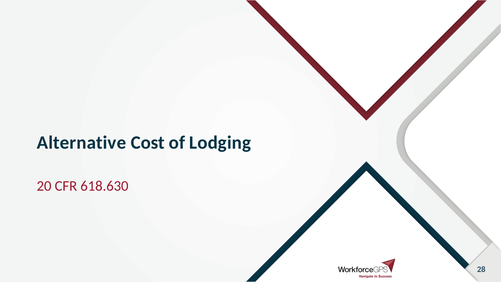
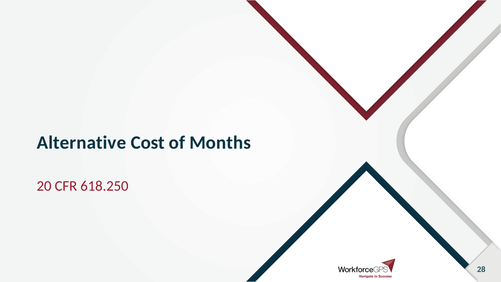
Lodging: Lodging -> Months (220, 143)
618.630: 618.630 -> 618.250 (104, 186)
